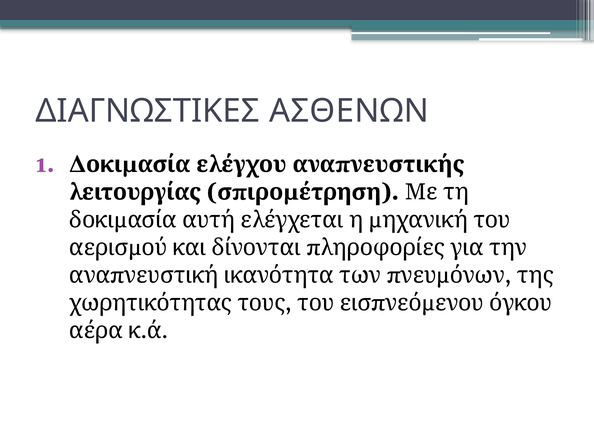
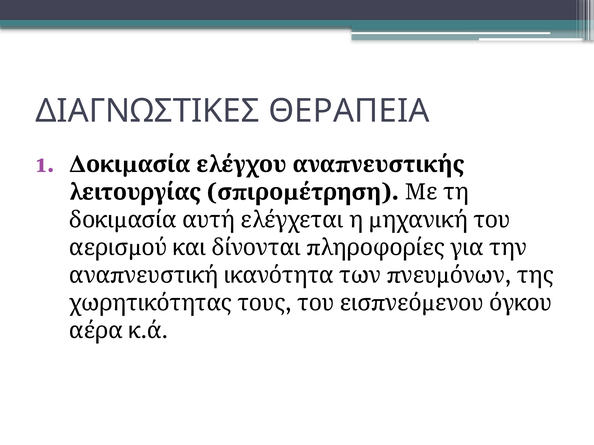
ΑΣΘΕΝΩΝ: ΑΣΘΕΝΩΝ -> ΘΕΡΑΠΕΙΑ (349, 111)
